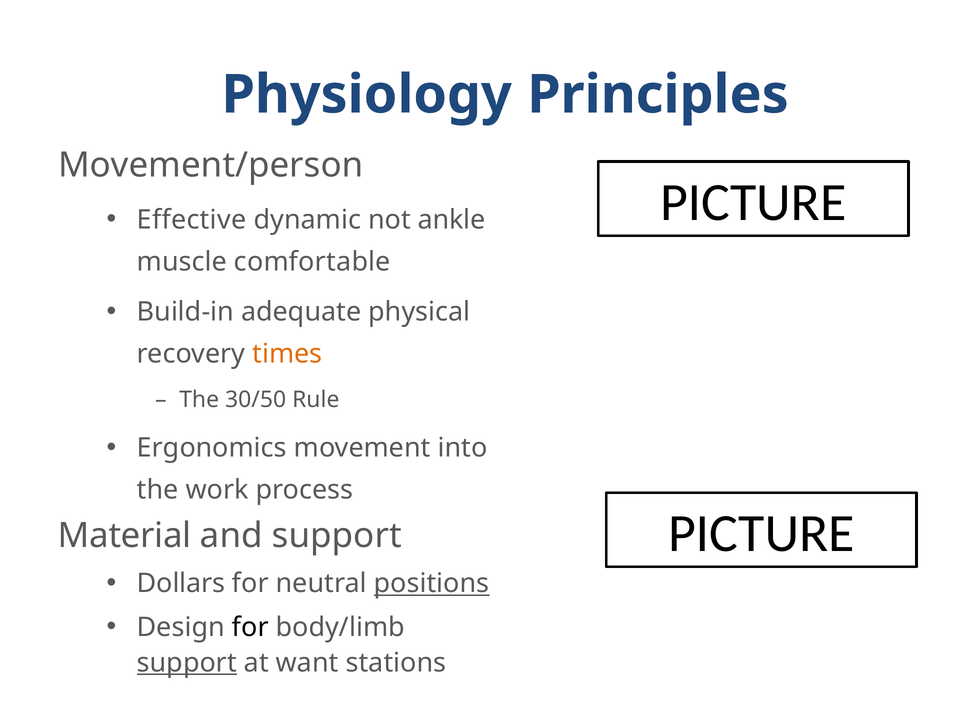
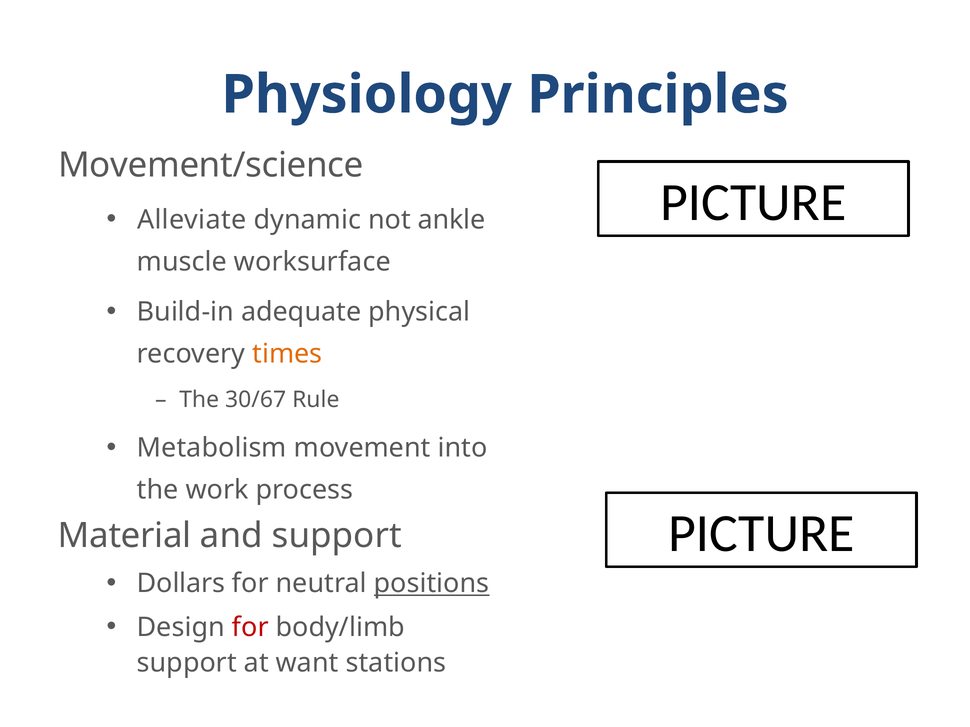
Movement/person: Movement/person -> Movement/science (211, 166)
Effective: Effective -> Alleviate (192, 220)
comfortable: comfortable -> worksurface (312, 262)
30/50: 30/50 -> 30/67 (256, 400)
Ergonomics: Ergonomics -> Metabolism (212, 448)
for colour: black -> red (250, 628)
support underline: present -> none (187, 663)
